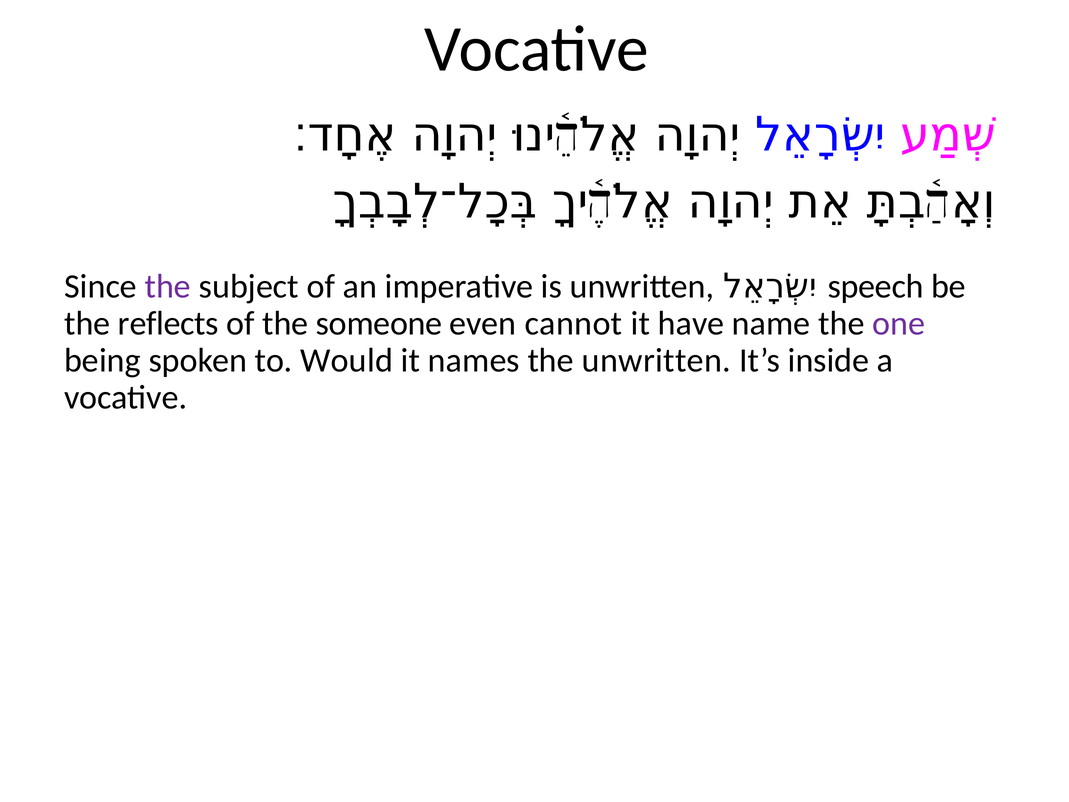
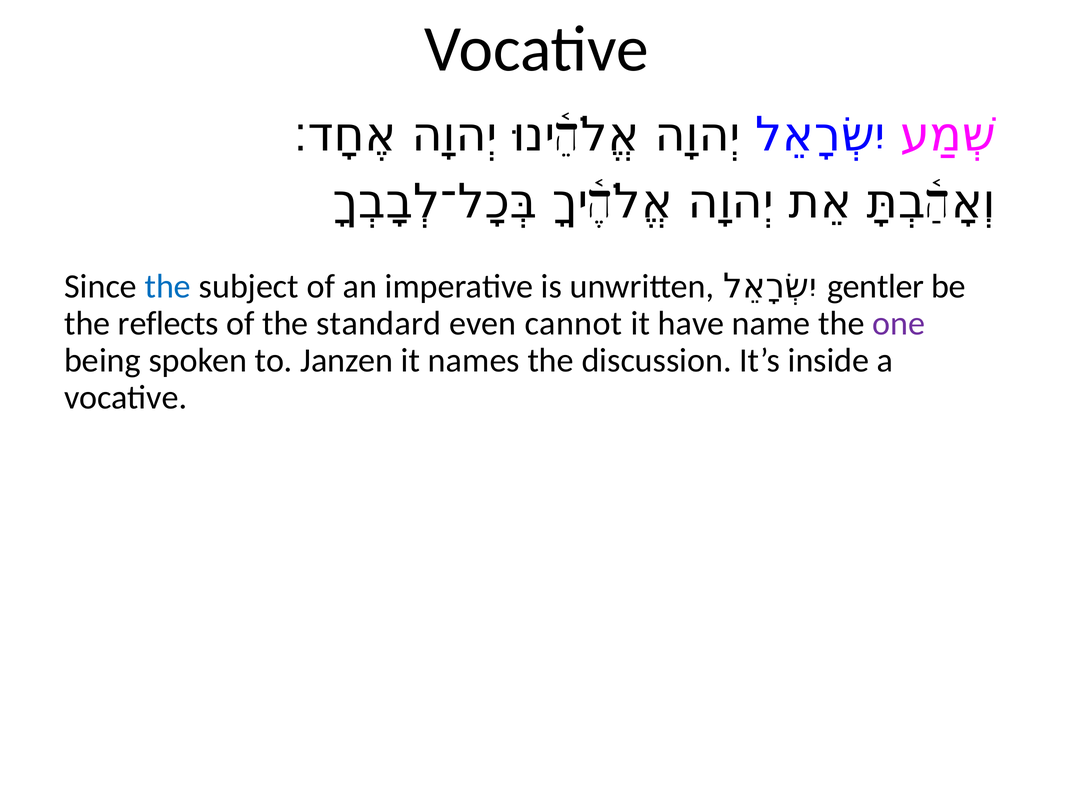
the colour: purple -> blue (168, 287)
speech: speech -> gentler (876, 287)
someone: someone -> standard (379, 323)
Would: Would -> Janzen (347, 360)
the unwritten: unwritten -> discussion (657, 360)
